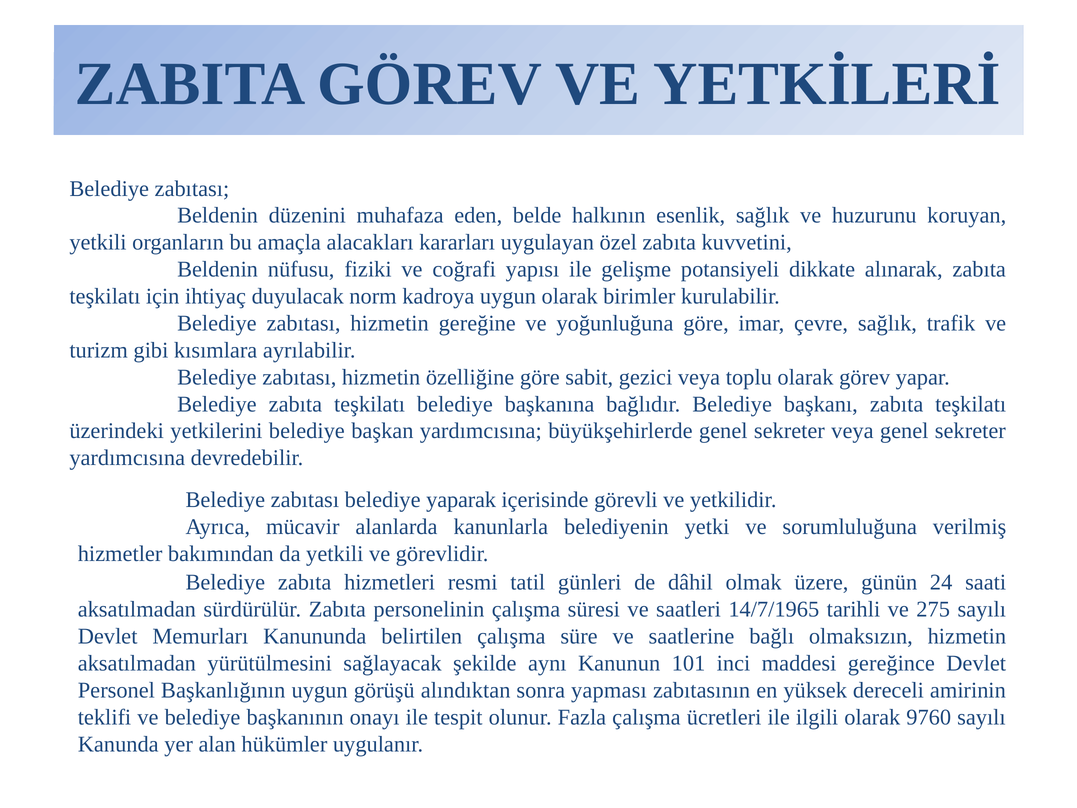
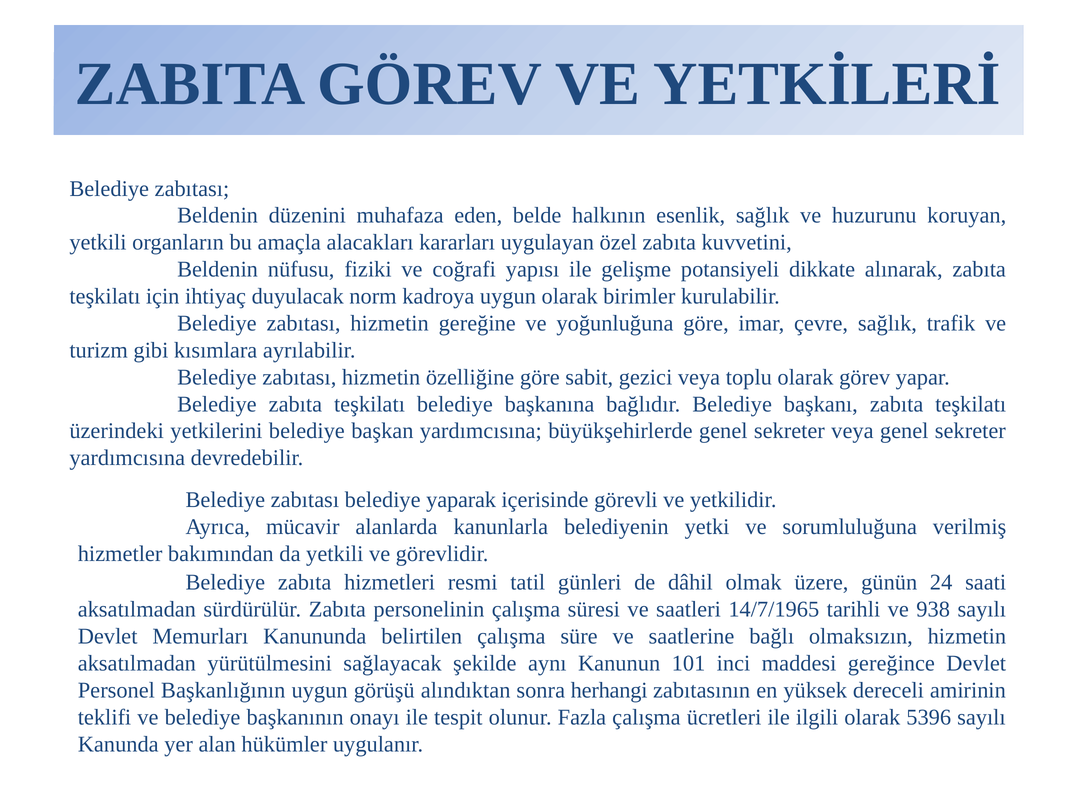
275: 275 -> 938 (933, 609)
yapması: yapması -> herhangi (609, 690)
9760: 9760 -> 5396 (929, 717)
